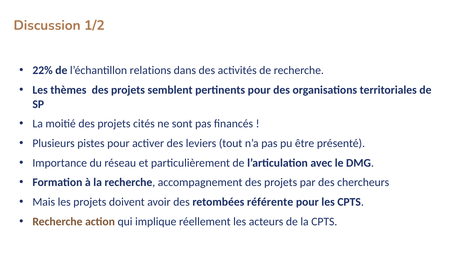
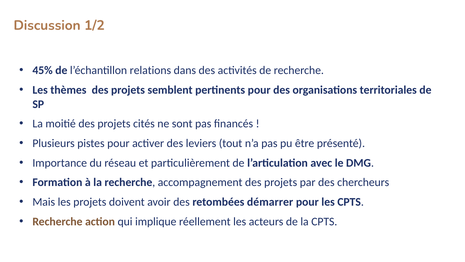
22%: 22% -> 45% (43, 70)
référente: référente -> démarrer (270, 202)
